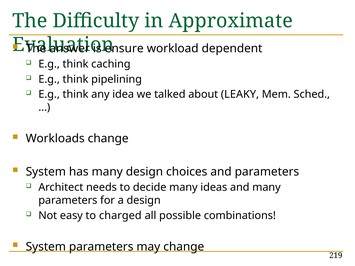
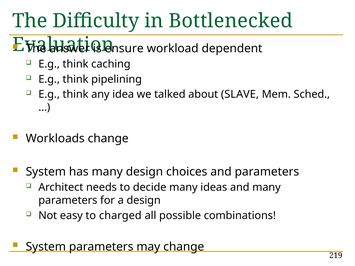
Approximate: Approximate -> Bottlenecked (231, 21)
LEAKY: LEAKY -> SLAVE (240, 94)
